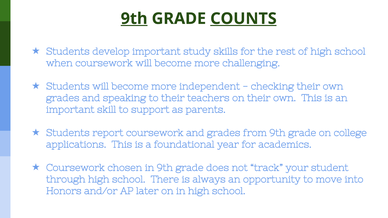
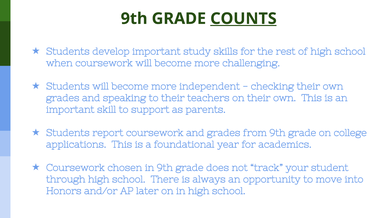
9th underline: present -> none (134, 19)
